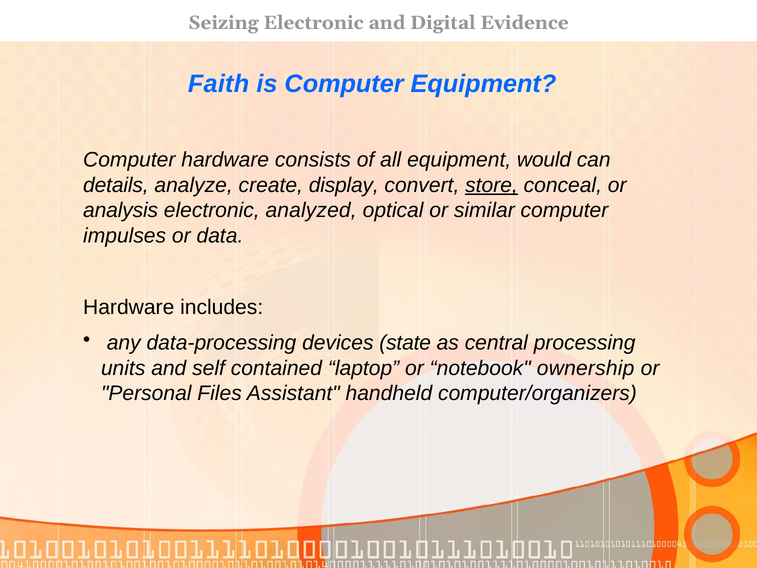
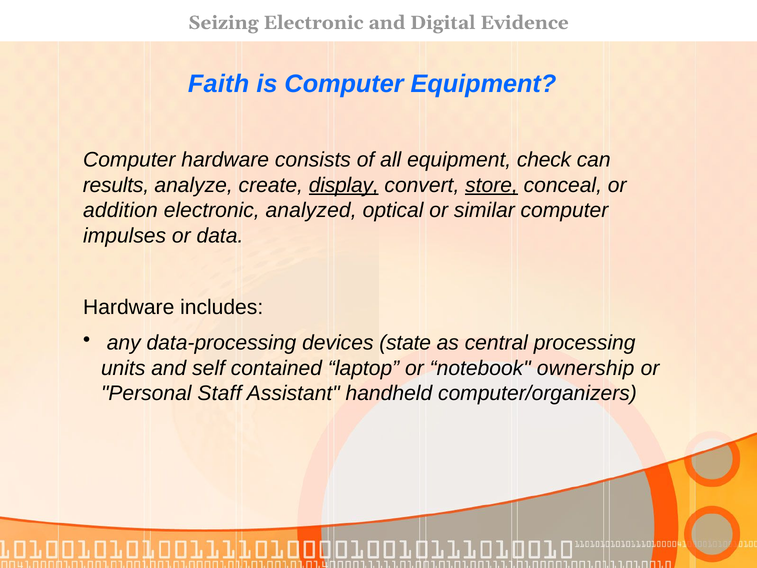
would: would -> check (544, 160)
details: details -> results (116, 185)
display underline: none -> present (344, 185)
analysis: analysis -> addition (120, 210)
Files: Files -> Staff (219, 393)
